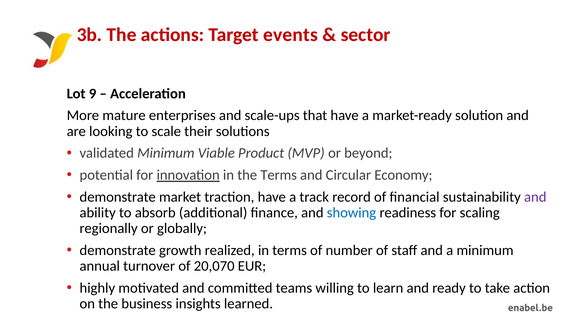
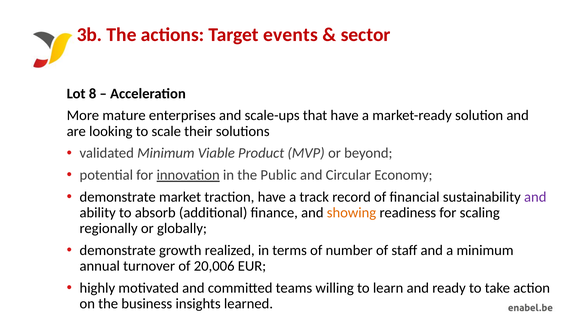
9: 9 -> 8 (93, 94)
the Terms: Terms -> Public (279, 175)
showing colour: blue -> orange (352, 213)
20,070: 20,070 -> 20,006 (214, 266)
